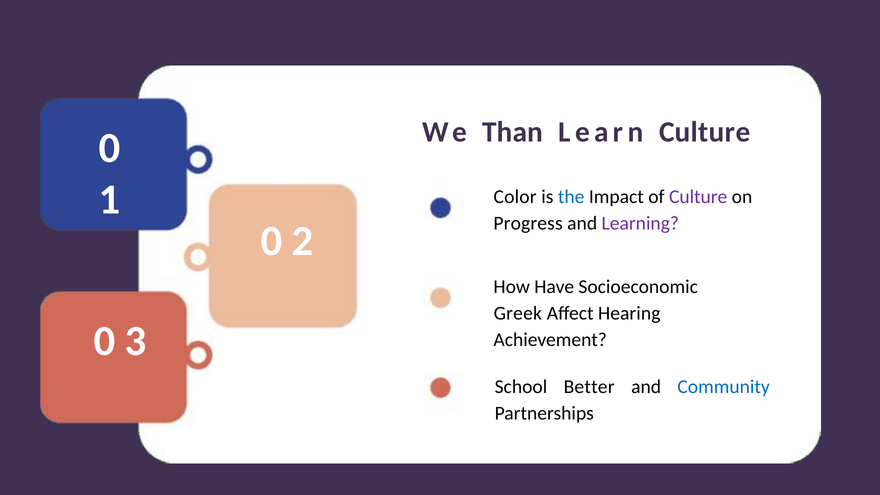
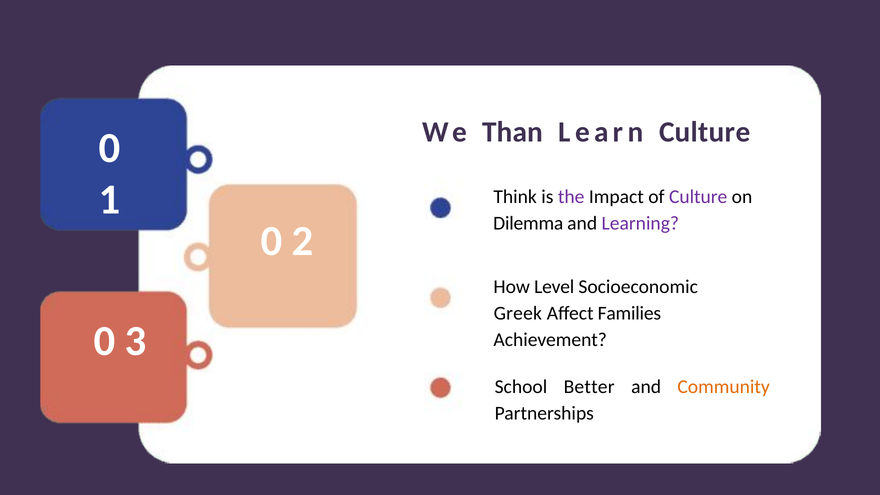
Color: Color -> Think (515, 197)
the colour: blue -> purple (571, 197)
Progress: Progress -> Dilemma (528, 223)
Have: Have -> Level (554, 287)
Hearing: Hearing -> Families (629, 313)
Community colour: blue -> orange (724, 387)
